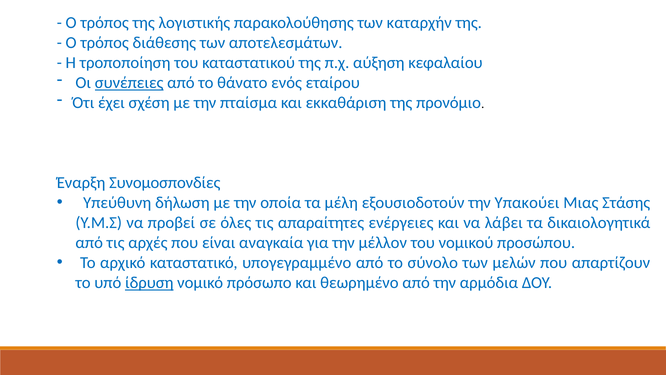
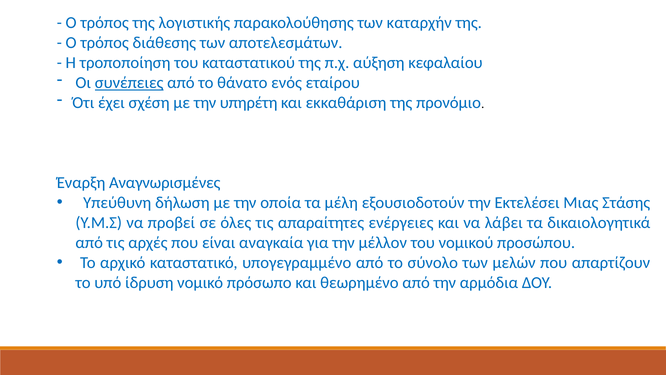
πταίσμα: πταίσμα -> υπηρέτη (249, 103)
Συνομοσπονδίες: Συνομοσπονδίες -> Αναγνωρισμένες (165, 182)
Υπακούει: Υπακούει -> Εκτελέσει (527, 202)
ίδρυση underline: present -> none (149, 282)
